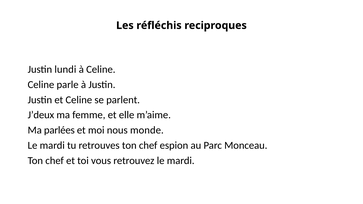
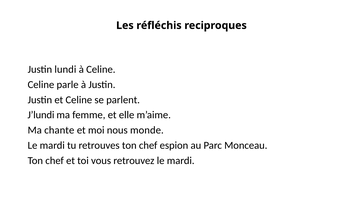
J’deux: J’deux -> J’lundi (41, 115)
parlées: parlées -> chante (59, 130)
